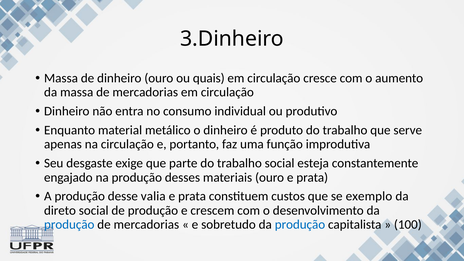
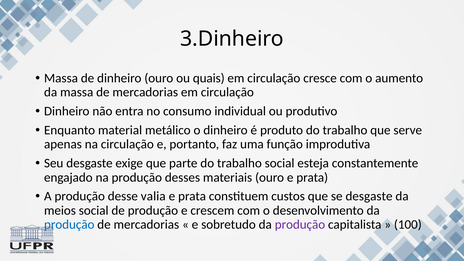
se exemplo: exemplo -> desgaste (369, 196)
direto: direto -> meios (60, 210)
produção colour: blue -> purple (300, 225)
